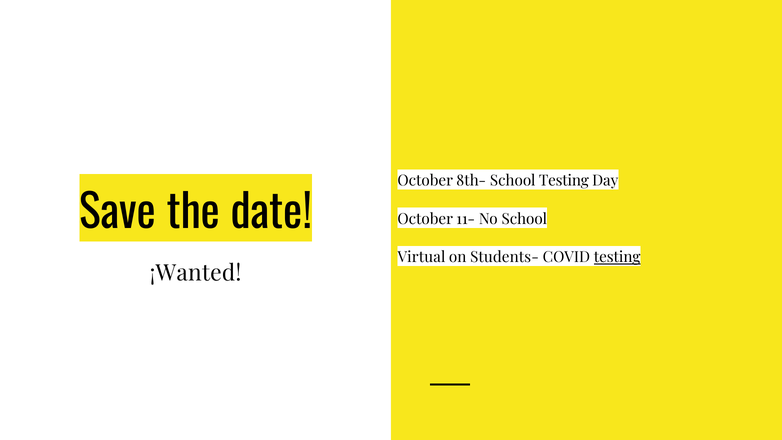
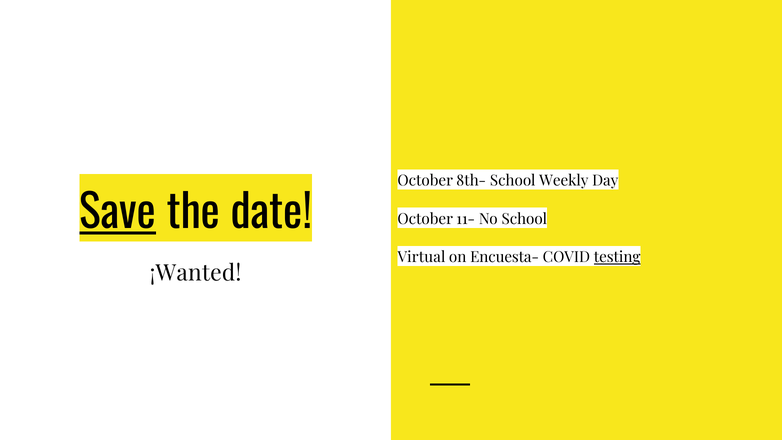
School Testing: Testing -> Weekly (564, 181)
Save underline: none -> present (118, 213)
Students-: Students- -> Encuesta- (505, 257)
